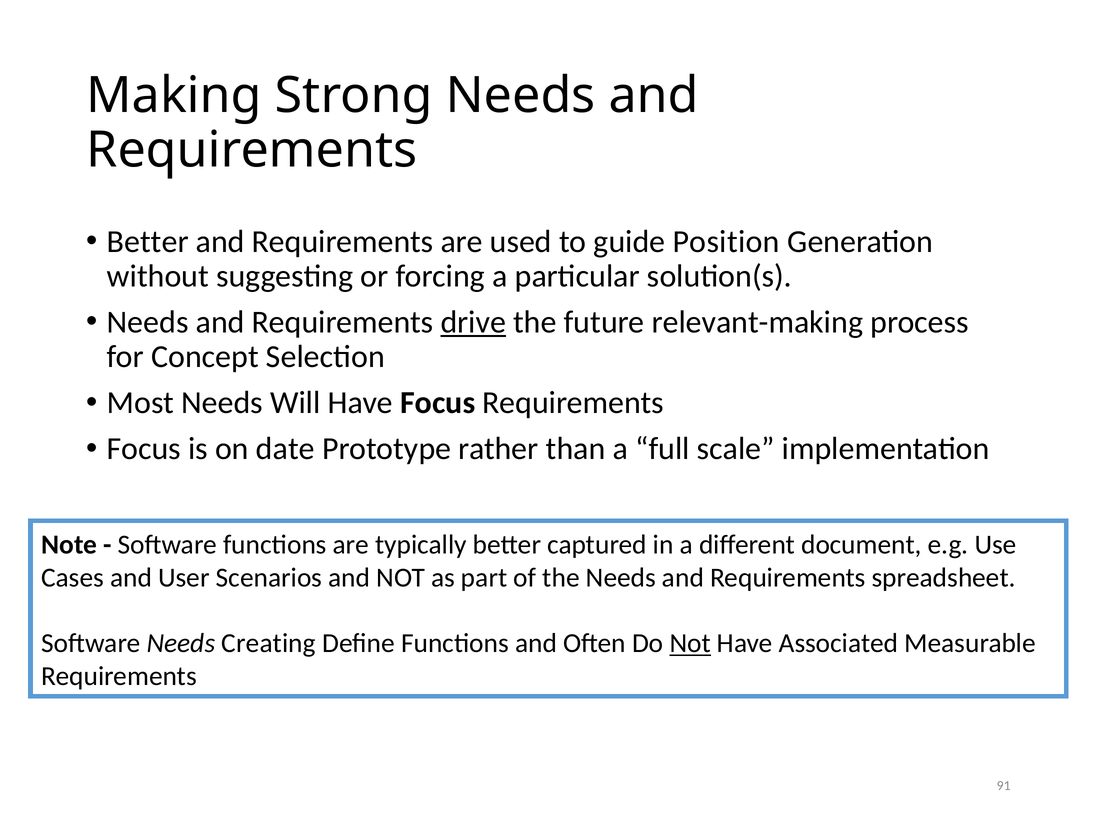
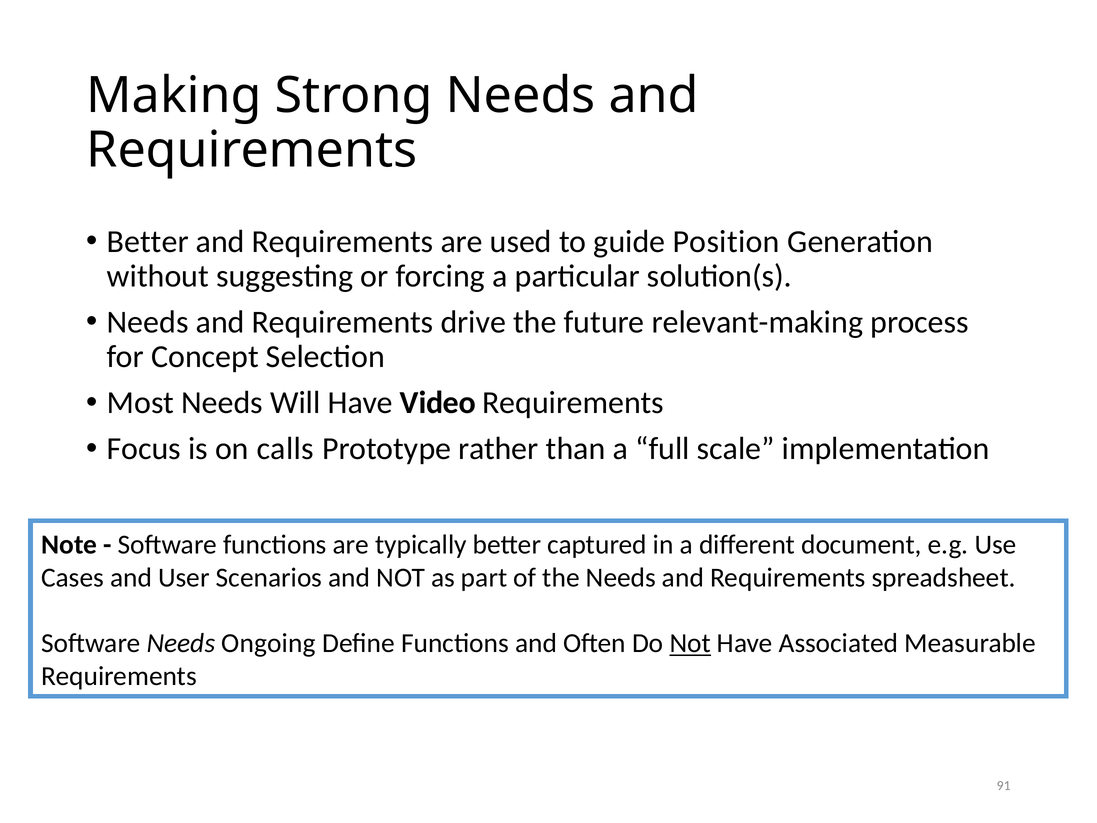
drive underline: present -> none (473, 322)
Have Focus: Focus -> Video (438, 403)
date: date -> calls (285, 449)
Creating: Creating -> Ongoing (269, 643)
